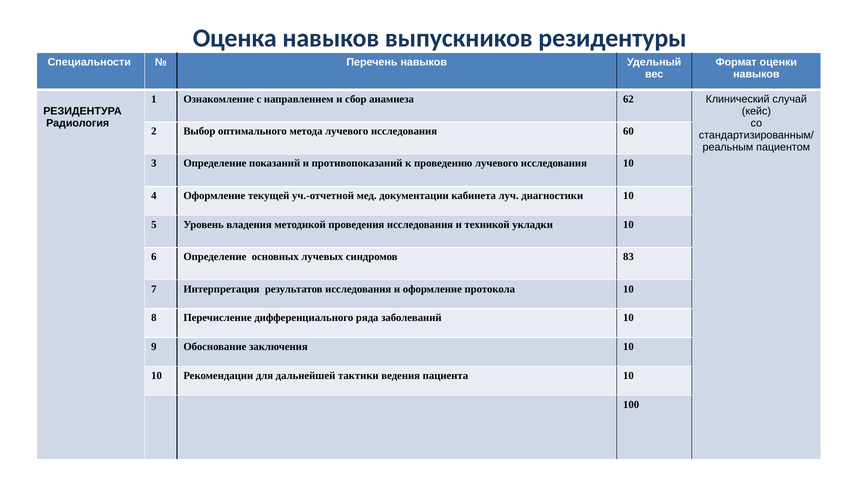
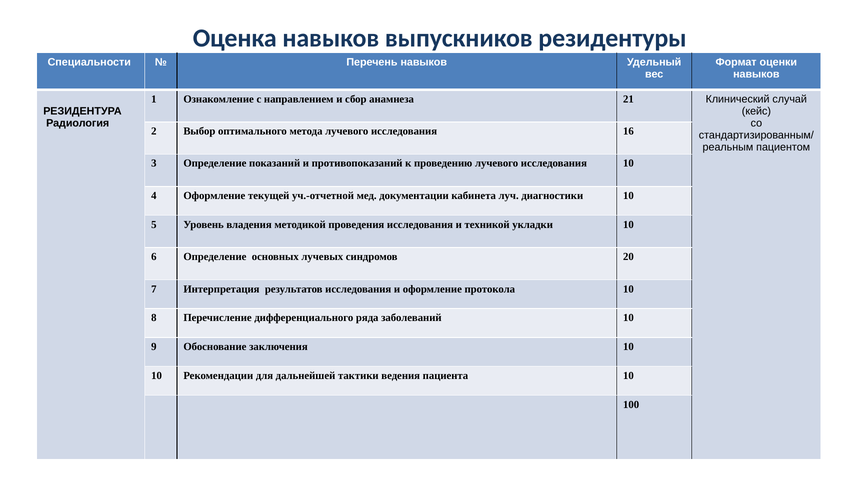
62: 62 -> 21 (628, 99)
60: 60 -> 16 (628, 131)
83: 83 -> 20 (628, 257)
